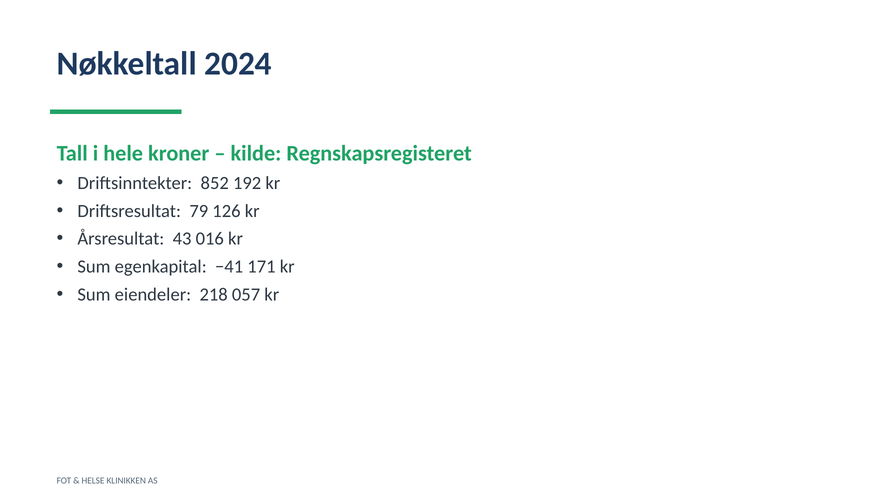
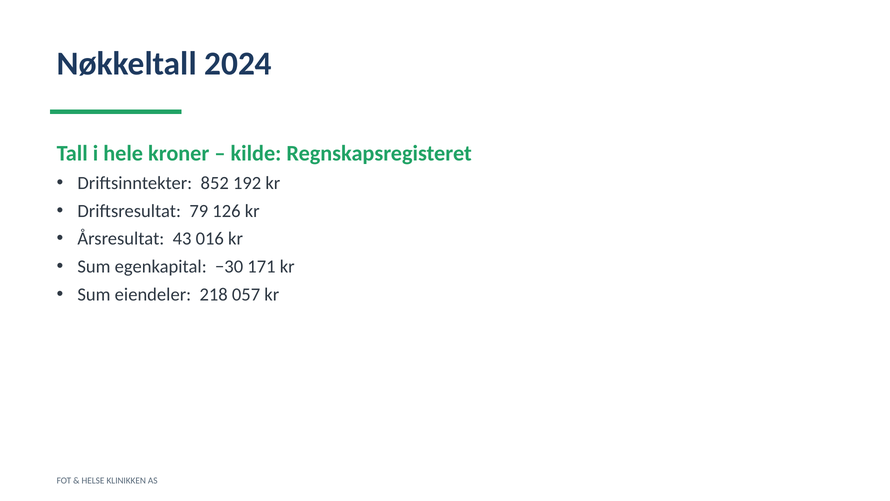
−41: −41 -> −30 (229, 266)
